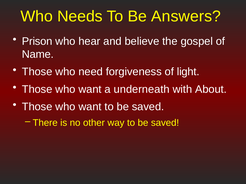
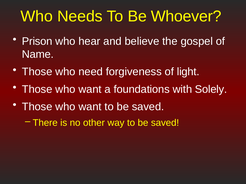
Answers: Answers -> Whoever (186, 16)
underneath: underneath -> foundations (142, 89)
About: About -> Solely (211, 89)
